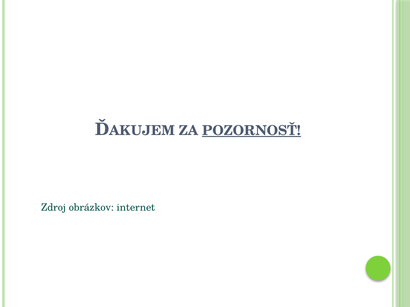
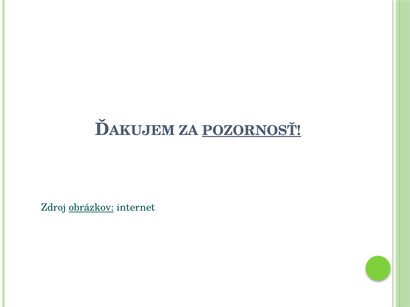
obrázkov underline: none -> present (91, 208)
